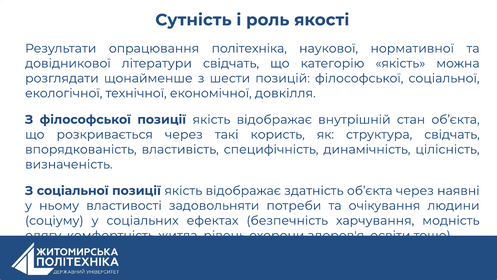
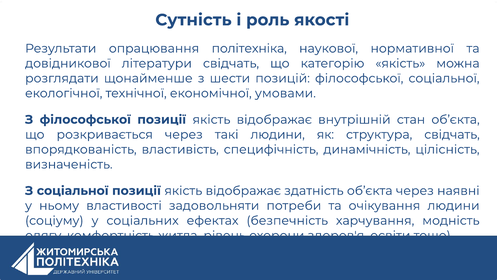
довкілля: довкілля -> умовами (285, 93)
такі користь: користь -> людини (278, 134)
